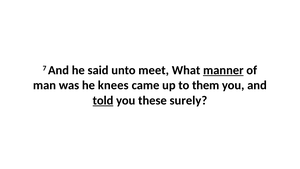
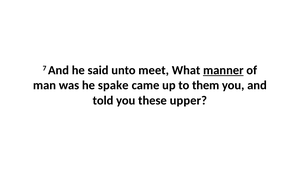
knees: knees -> spake (113, 85)
told underline: present -> none (103, 100)
surely: surely -> upper (188, 100)
